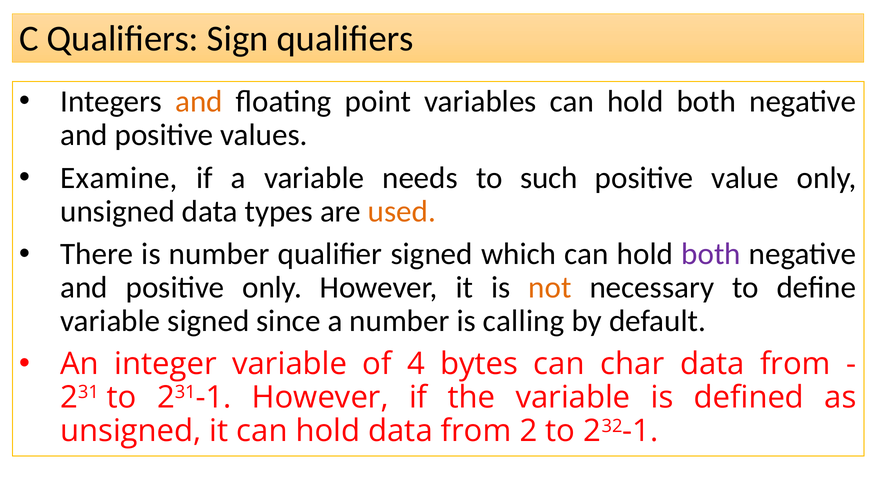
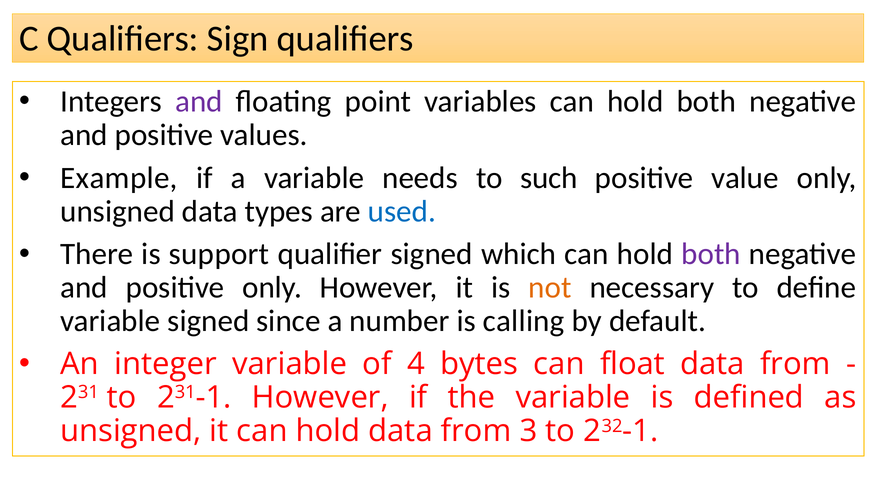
and colour: orange -> purple (199, 102)
Examine: Examine -> Example (119, 178)
used colour: orange -> blue (402, 212)
is number: number -> support (219, 254)
char: char -> float (632, 364)
2: 2 -> 3 (528, 432)
